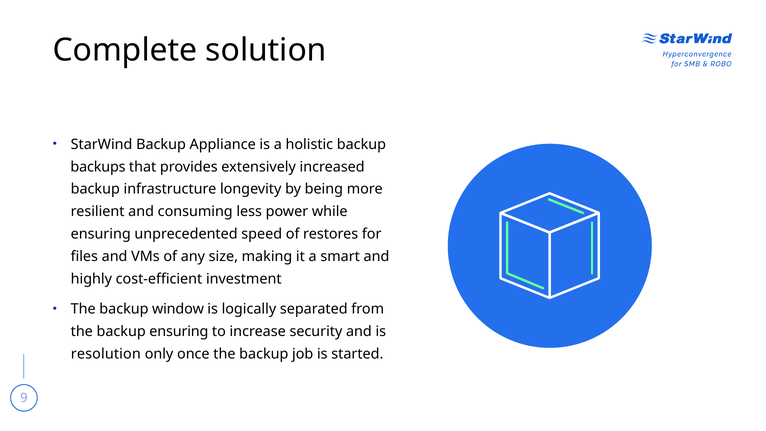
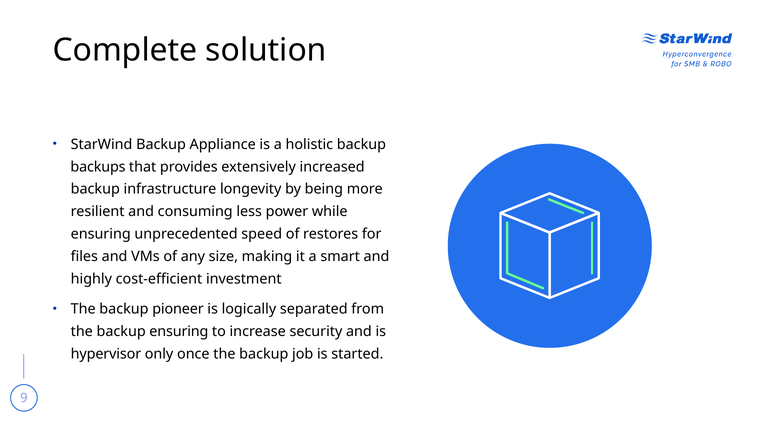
window: window -> pioneer (178, 309)
resolution: resolution -> hypervisor (106, 354)
